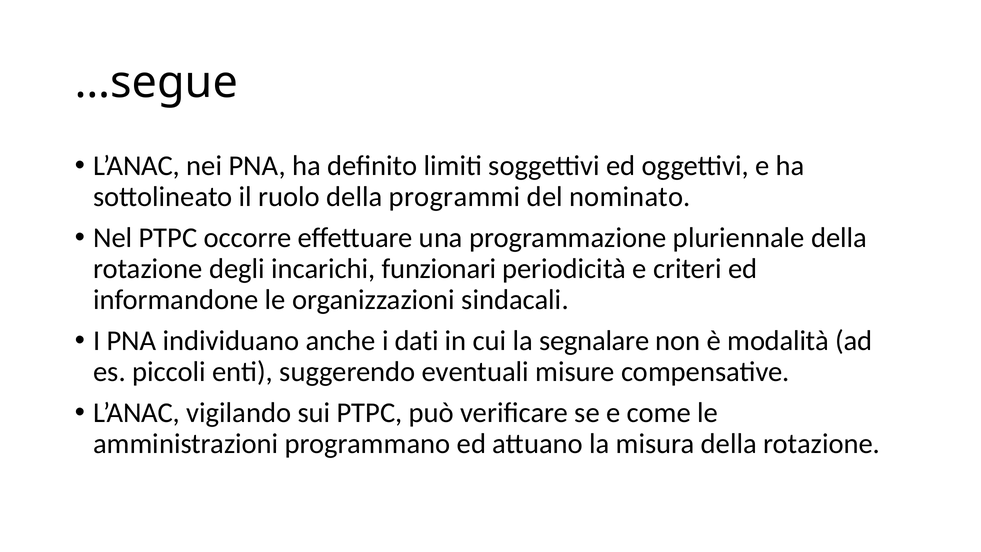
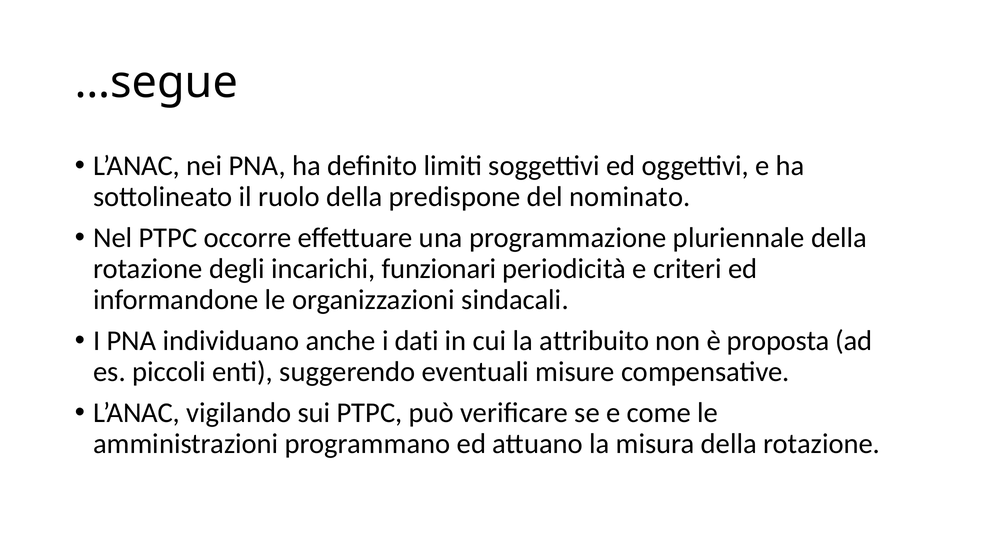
programmi: programmi -> predispone (455, 197)
segnalare: segnalare -> attribuito (594, 341)
modalità: modalità -> proposta (778, 341)
